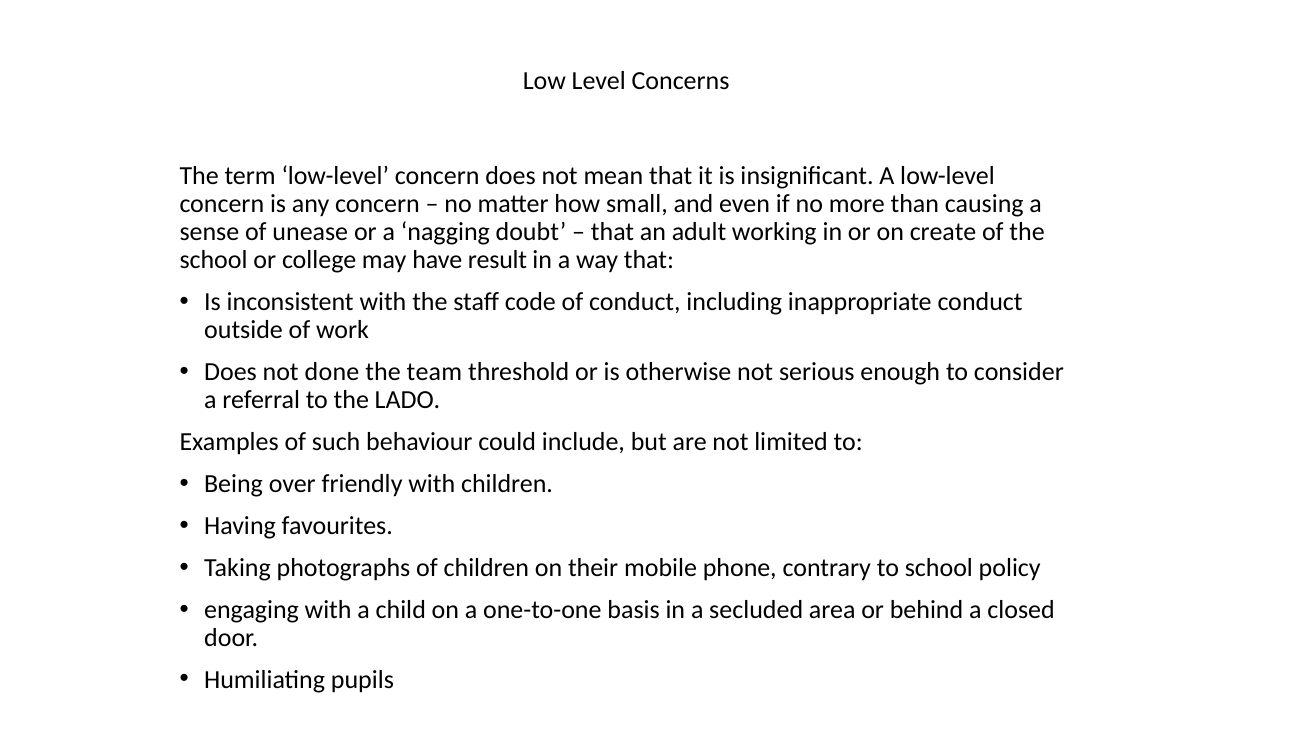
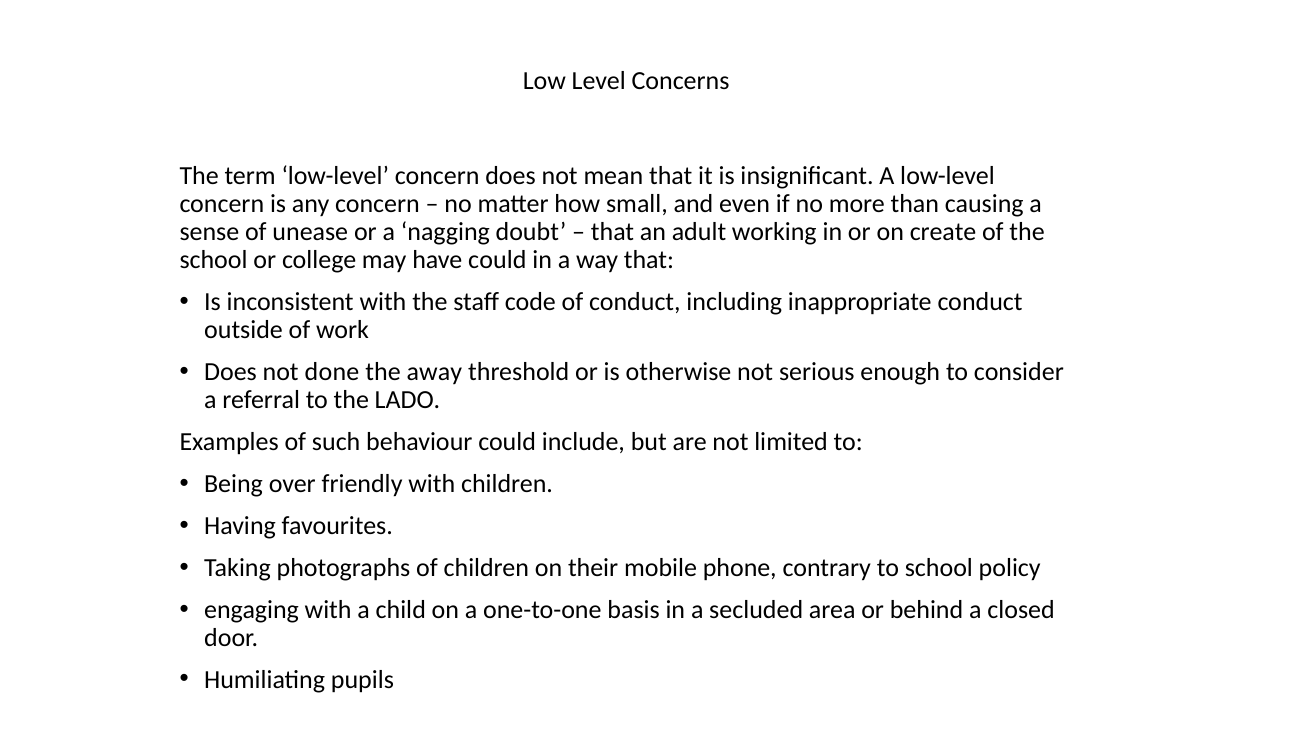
have result: result -> could (497, 260)
team: team -> away (434, 372)
